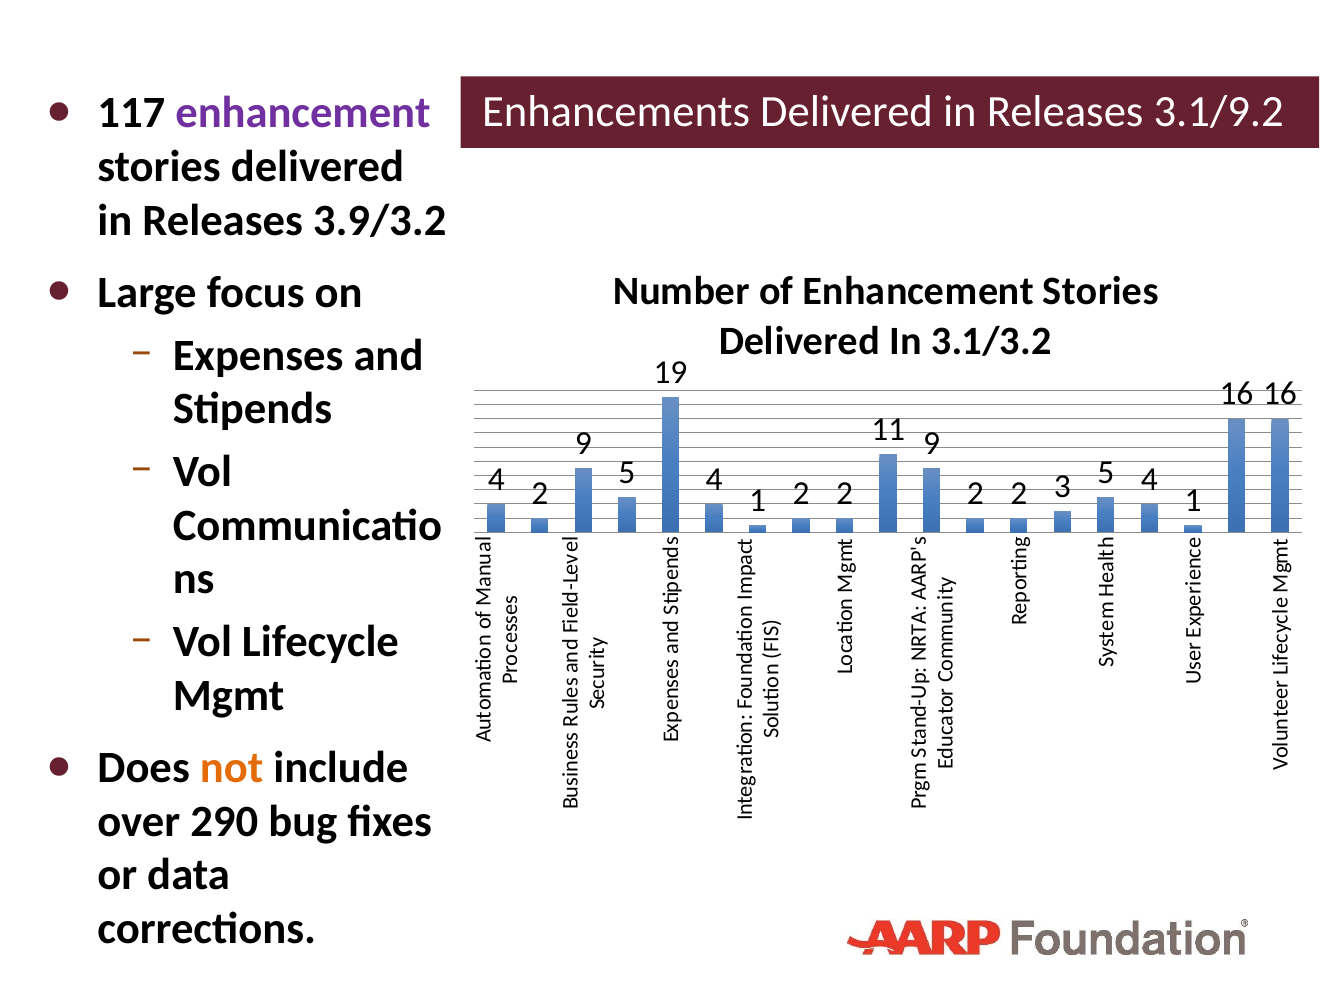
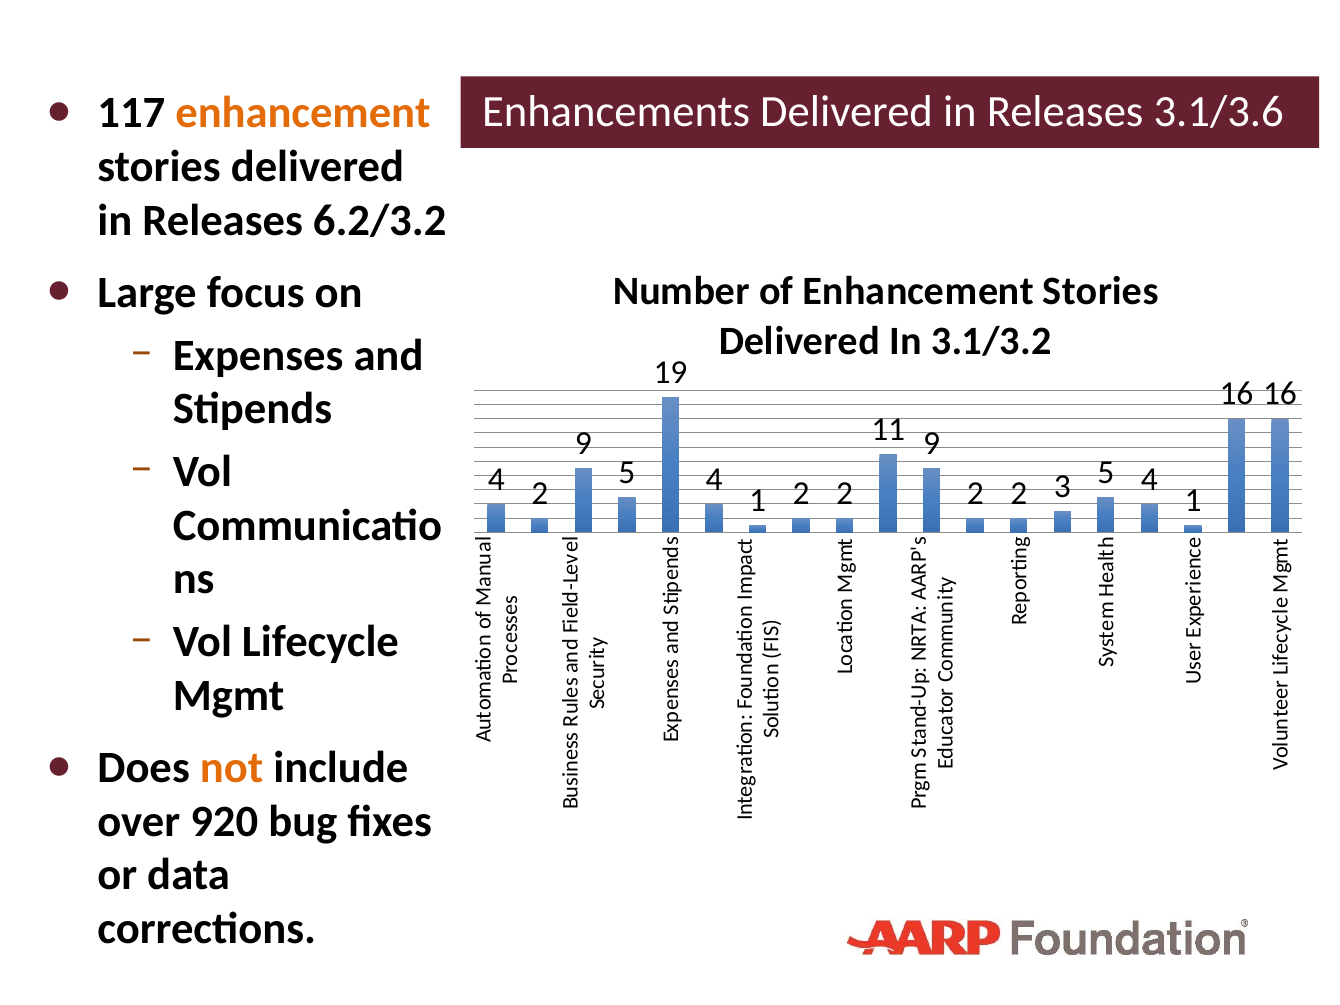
3.1/9.2: 3.1/9.2 -> 3.1/3.6 (1219, 112)
enhancement colour: purple -> orange (303, 113)
3.9/3.2: 3.9/3.2 -> 6.2/3.2 (380, 220)
290: 290 -> 920 (224, 821)
